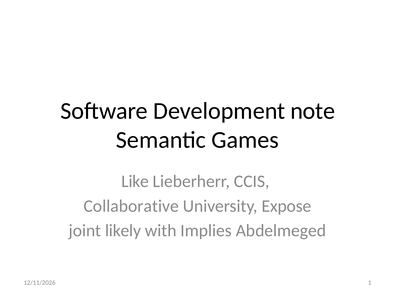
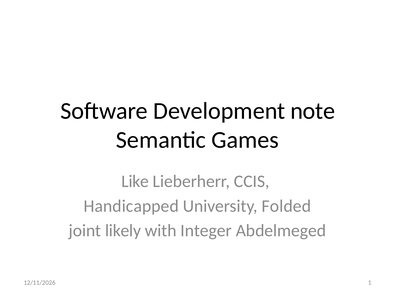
Collaborative: Collaborative -> Handicapped (131, 206)
Expose: Expose -> Folded (286, 206)
Implies: Implies -> Integer (206, 231)
